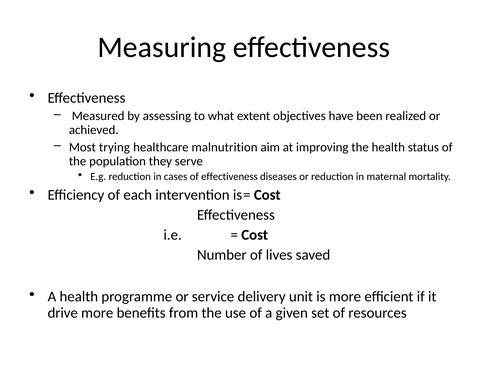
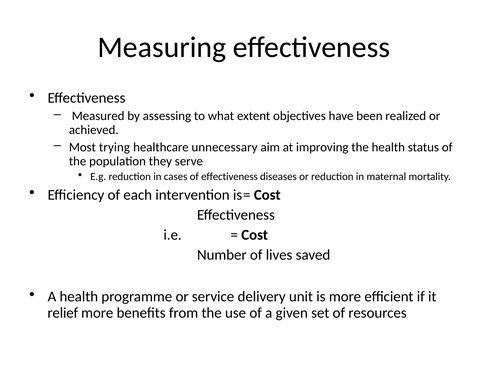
malnutrition: malnutrition -> unnecessary (225, 147)
drive: drive -> relief (63, 313)
